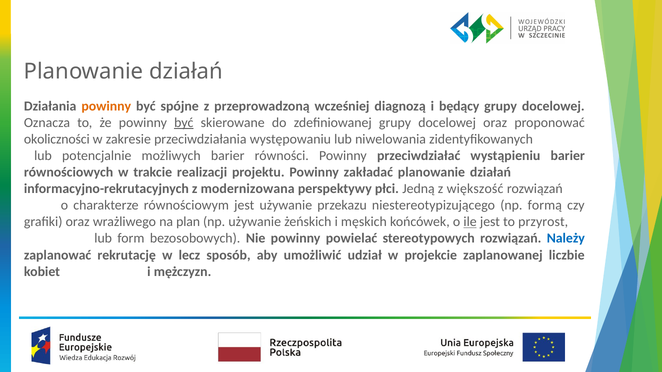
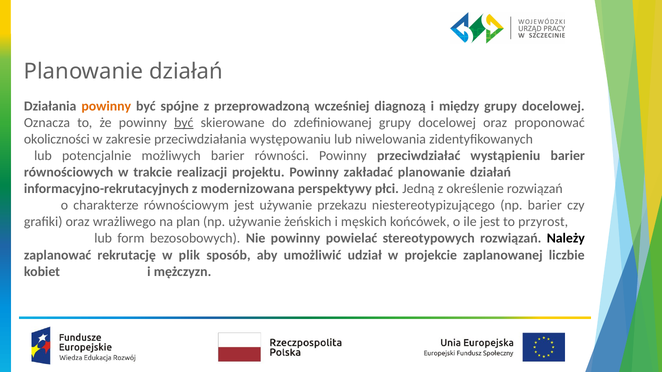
będący: będący -> między (459, 106)
większość: większość -> określenie (475, 189)
np formą: formą -> barier (545, 206)
ile underline: present -> none (470, 222)
Należy colour: blue -> black (566, 239)
lecz: lecz -> plik (189, 255)
